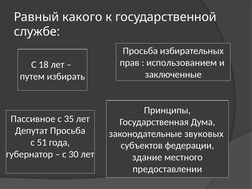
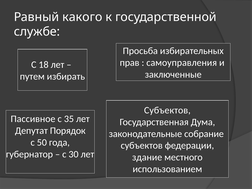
использованием: использованием -> самоуправления (182, 63)
Принципы: Принципы -> Субъектов (167, 110)
Депутат Просьба: Просьба -> Порядок (68, 131)
звуковых: звуковых -> собрание (204, 134)
51: 51 -> 50 (42, 142)
предоставлении: предоставлении -> использованием (167, 169)
